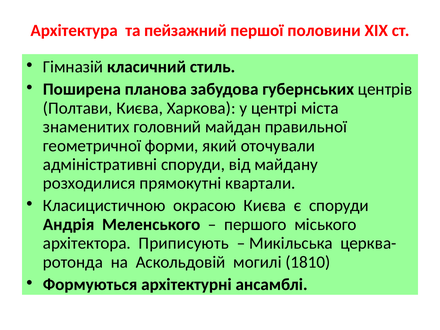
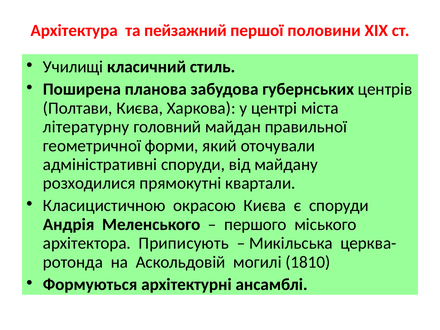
Гімназій: Гімназій -> Училищі (73, 67)
знаменитих: знаменитих -> літературну (86, 127)
